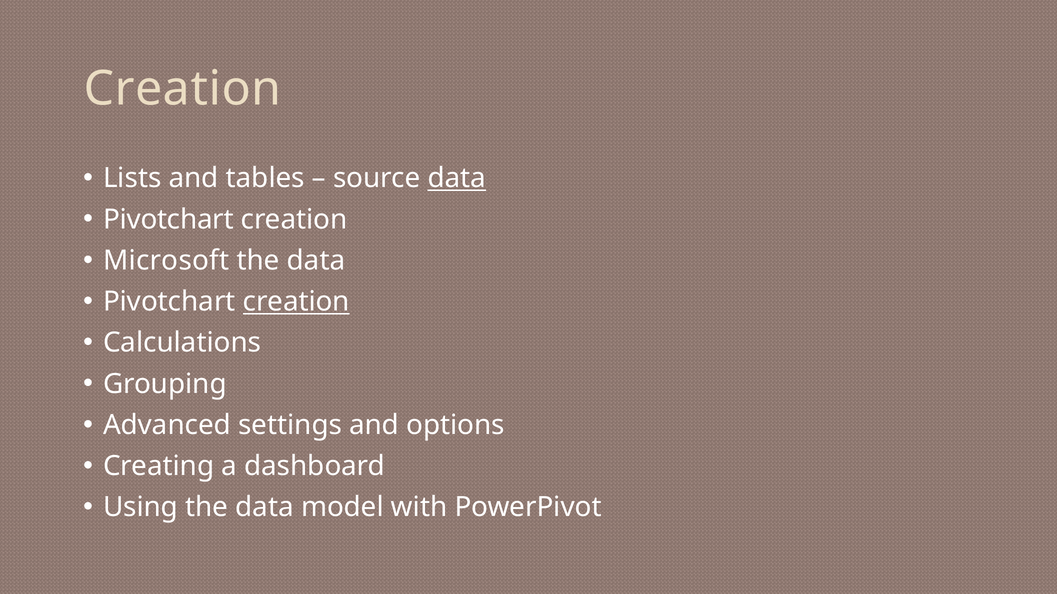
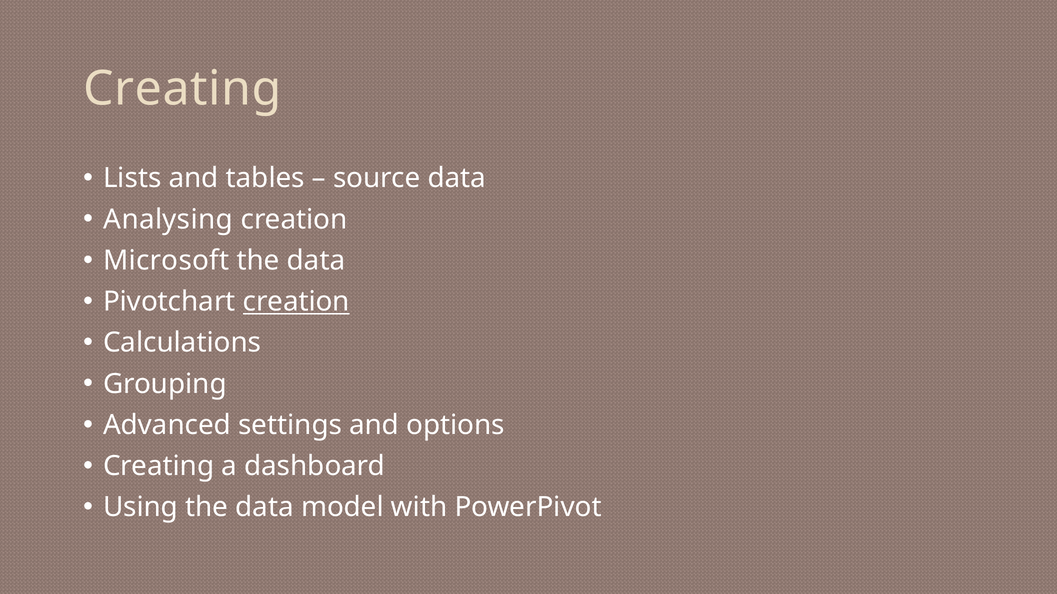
Creation: Creation -> Creating (182, 89)
data underline: present -> none (457, 178)
Pivotchart: Pivotchart -> Analysing (168, 220)
